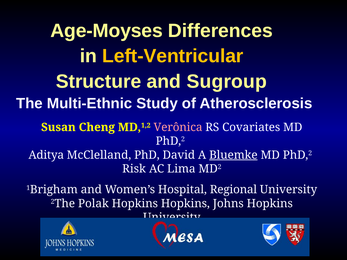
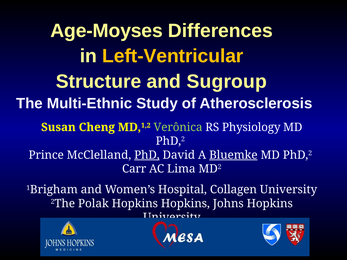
Verônica colour: pink -> light green (178, 127)
Covariates: Covariates -> Physiology (251, 127)
Aditya: Aditya -> Prince (46, 155)
PhD underline: none -> present (147, 155)
Risk: Risk -> Carr (134, 169)
Regional: Regional -> Collagen (233, 190)
